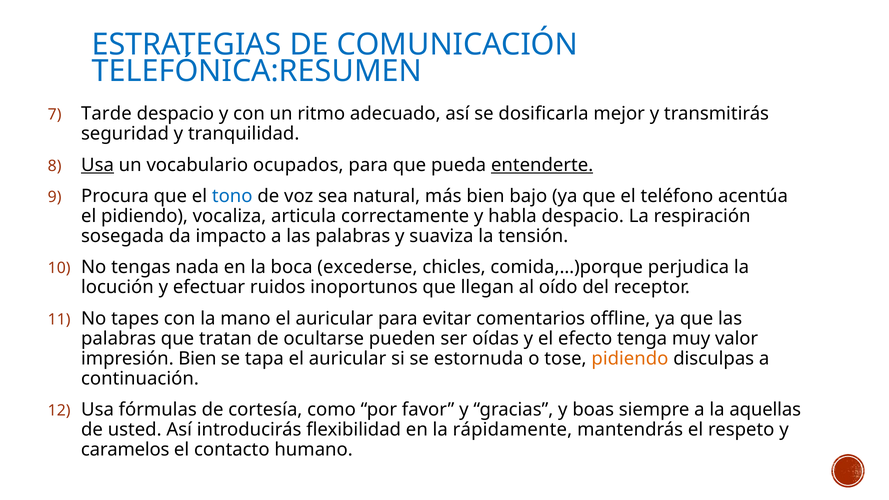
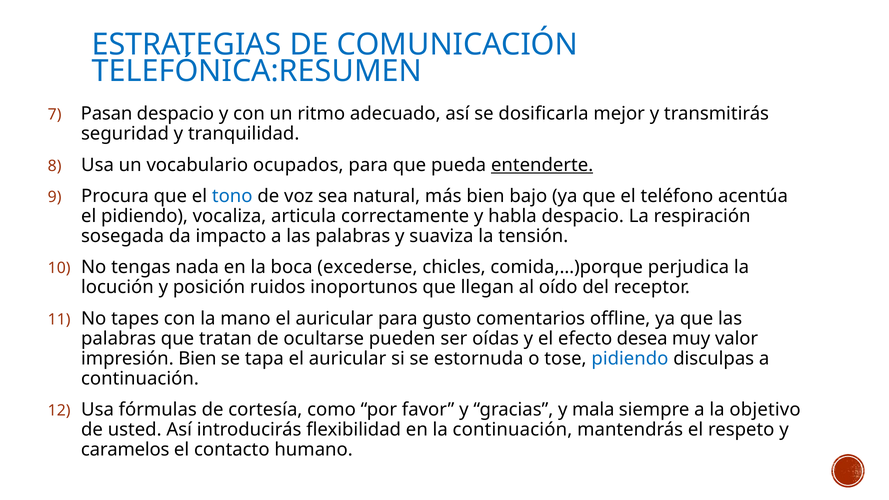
Tarde: Tarde -> Pasan (107, 114)
Usa underline: present -> none (97, 165)
efectuar: efectuar -> posición (209, 287)
evitar: evitar -> gusto (447, 318)
tenga: tenga -> desea (642, 338)
pidiendo colour: orange -> blue (630, 358)
boas: boas -> mala (593, 410)
aquellas: aquellas -> objetivo (765, 410)
la rápidamente: rápidamente -> continuación (512, 430)
